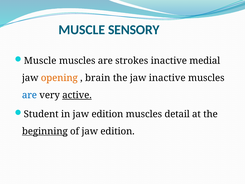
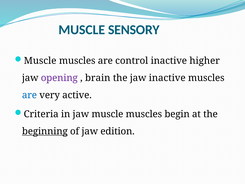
strokes: strokes -> control (132, 61)
medial: medial -> higher (205, 61)
opening colour: orange -> purple (59, 78)
active underline: present -> none (77, 95)
Student: Student -> Criteria (41, 114)
in jaw edition: edition -> muscle (107, 114)
detail: detail -> begin (177, 114)
